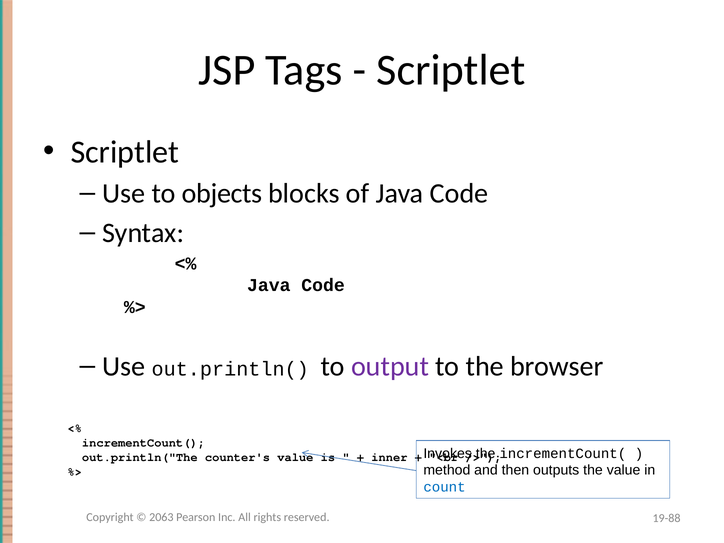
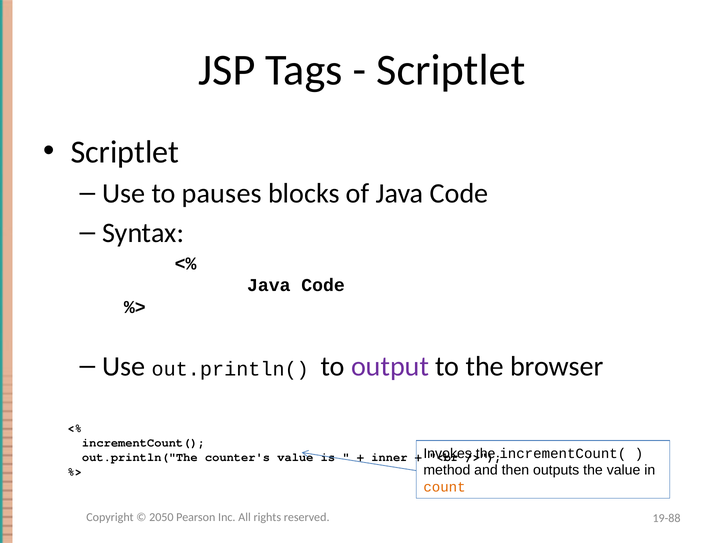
objects: objects -> pauses (222, 193)
count colour: blue -> orange (445, 487)
2063: 2063 -> 2050 (161, 517)
